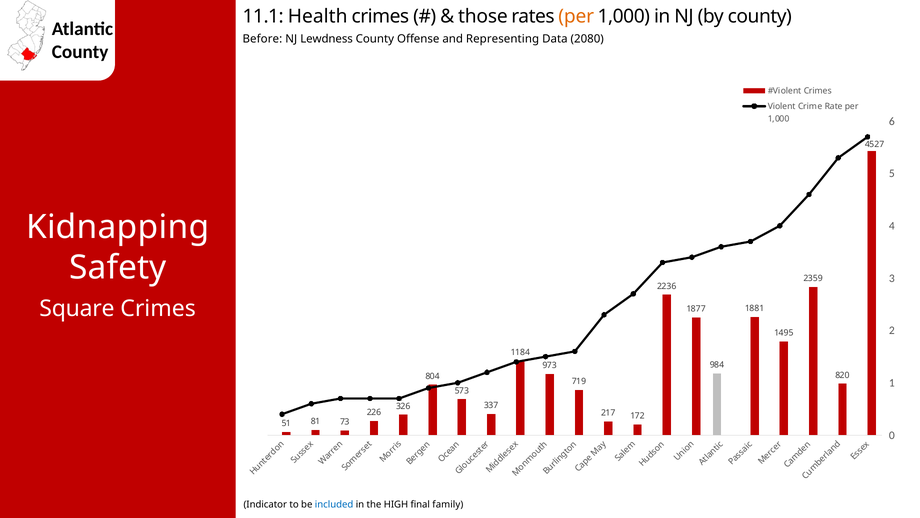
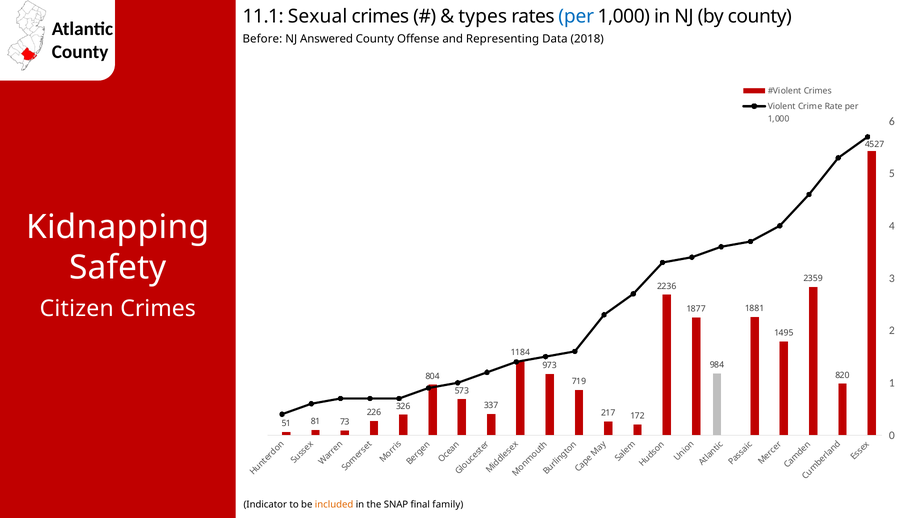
Health: Health -> Sexual (318, 16)
those: those -> types (483, 16)
per colour: orange -> blue (576, 16)
Lewdness: Lewdness -> Answered (327, 39)
2080: 2080 -> 2018 (587, 39)
Square: Square -> Citizen (77, 308)
included colour: blue -> orange (334, 504)
HIGH: HIGH -> SNAP (396, 504)
